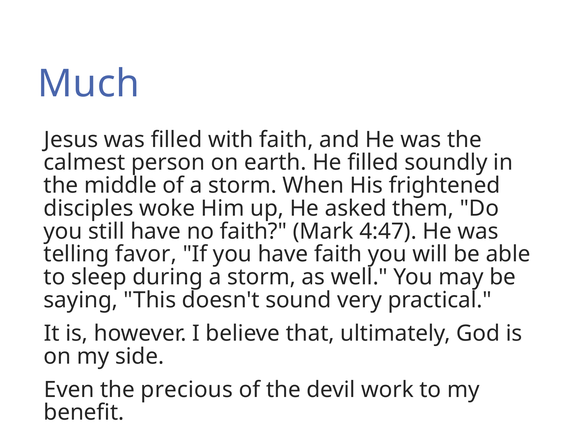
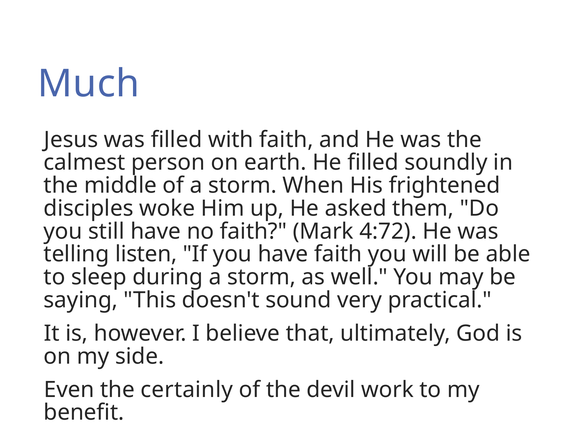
4:47: 4:47 -> 4:72 (388, 232)
favor: favor -> listen (146, 255)
precious: precious -> certainly (187, 390)
